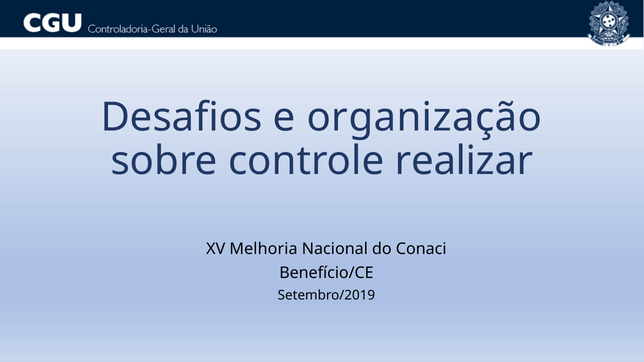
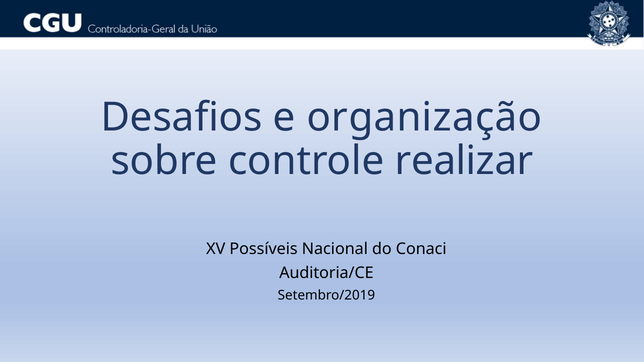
Melhoria: Melhoria -> Possíveis (264, 249)
Benefício/CE: Benefício/CE -> Auditoria/CE (326, 273)
